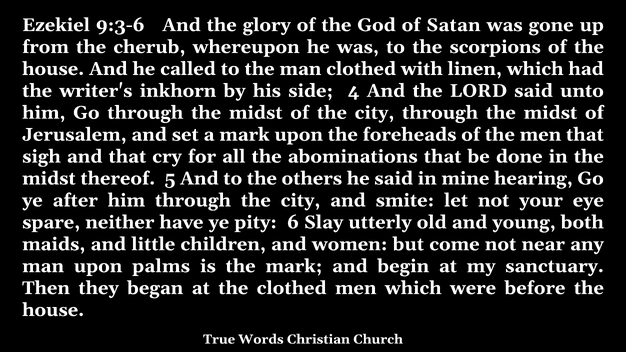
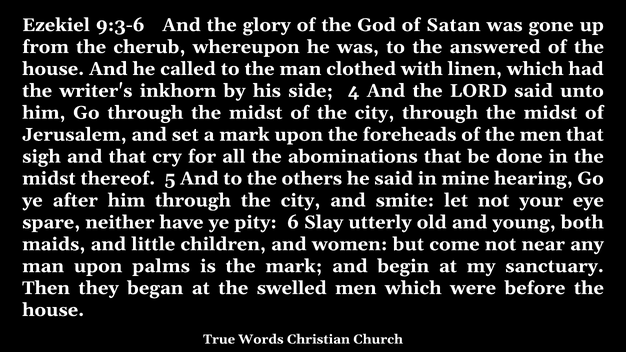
scorpions: scorpions -> answered (495, 47)
the clothed: clothed -> swelled (292, 288)
